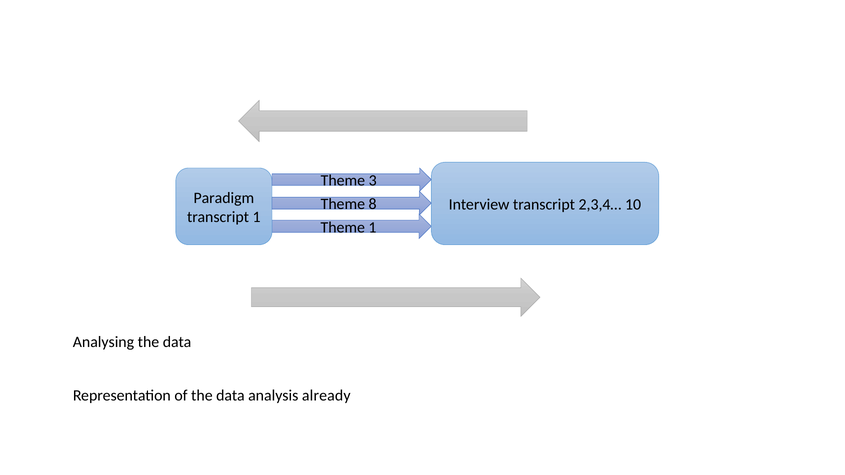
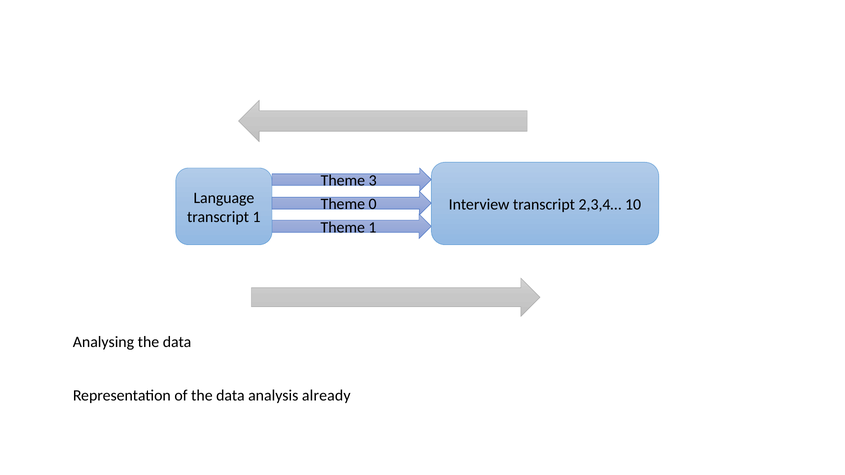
Paradigm: Paradigm -> Language (224, 198)
8: 8 -> 0 (373, 204)
